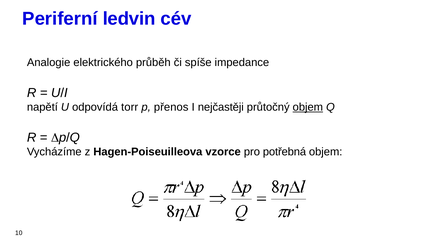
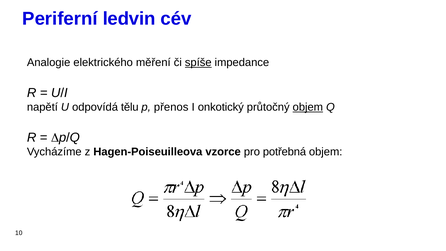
průběh: průběh -> měření (153, 63)
spíše underline: none -> present (198, 63)
torr: torr -> tělu (130, 107)
nejčastěji: nejčastěji -> onkotický (221, 107)
